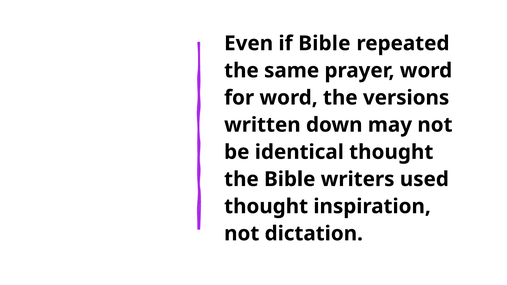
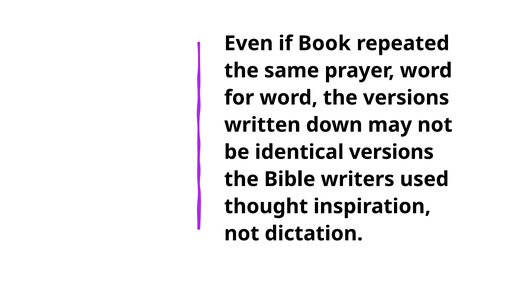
if Bible: Bible -> Book (324, 43)
identical thought: thought -> versions (391, 152)
